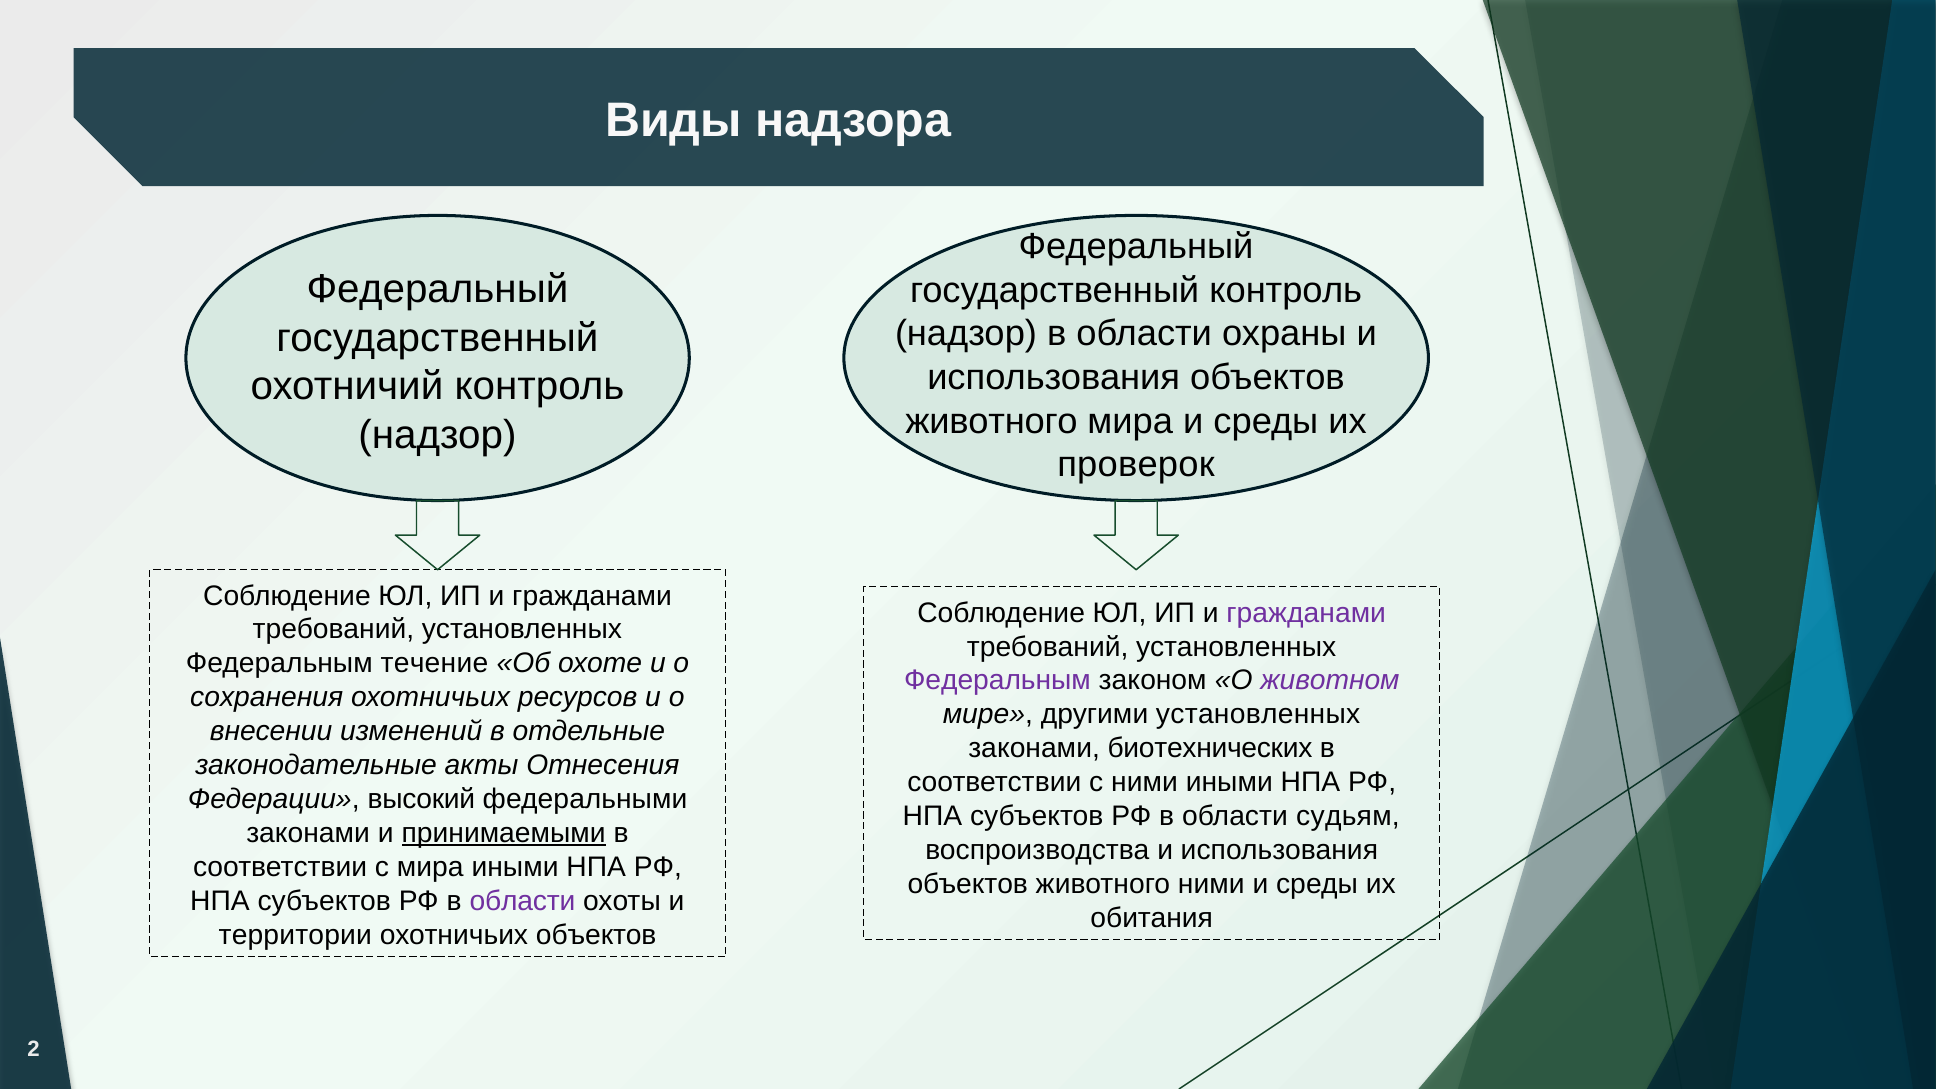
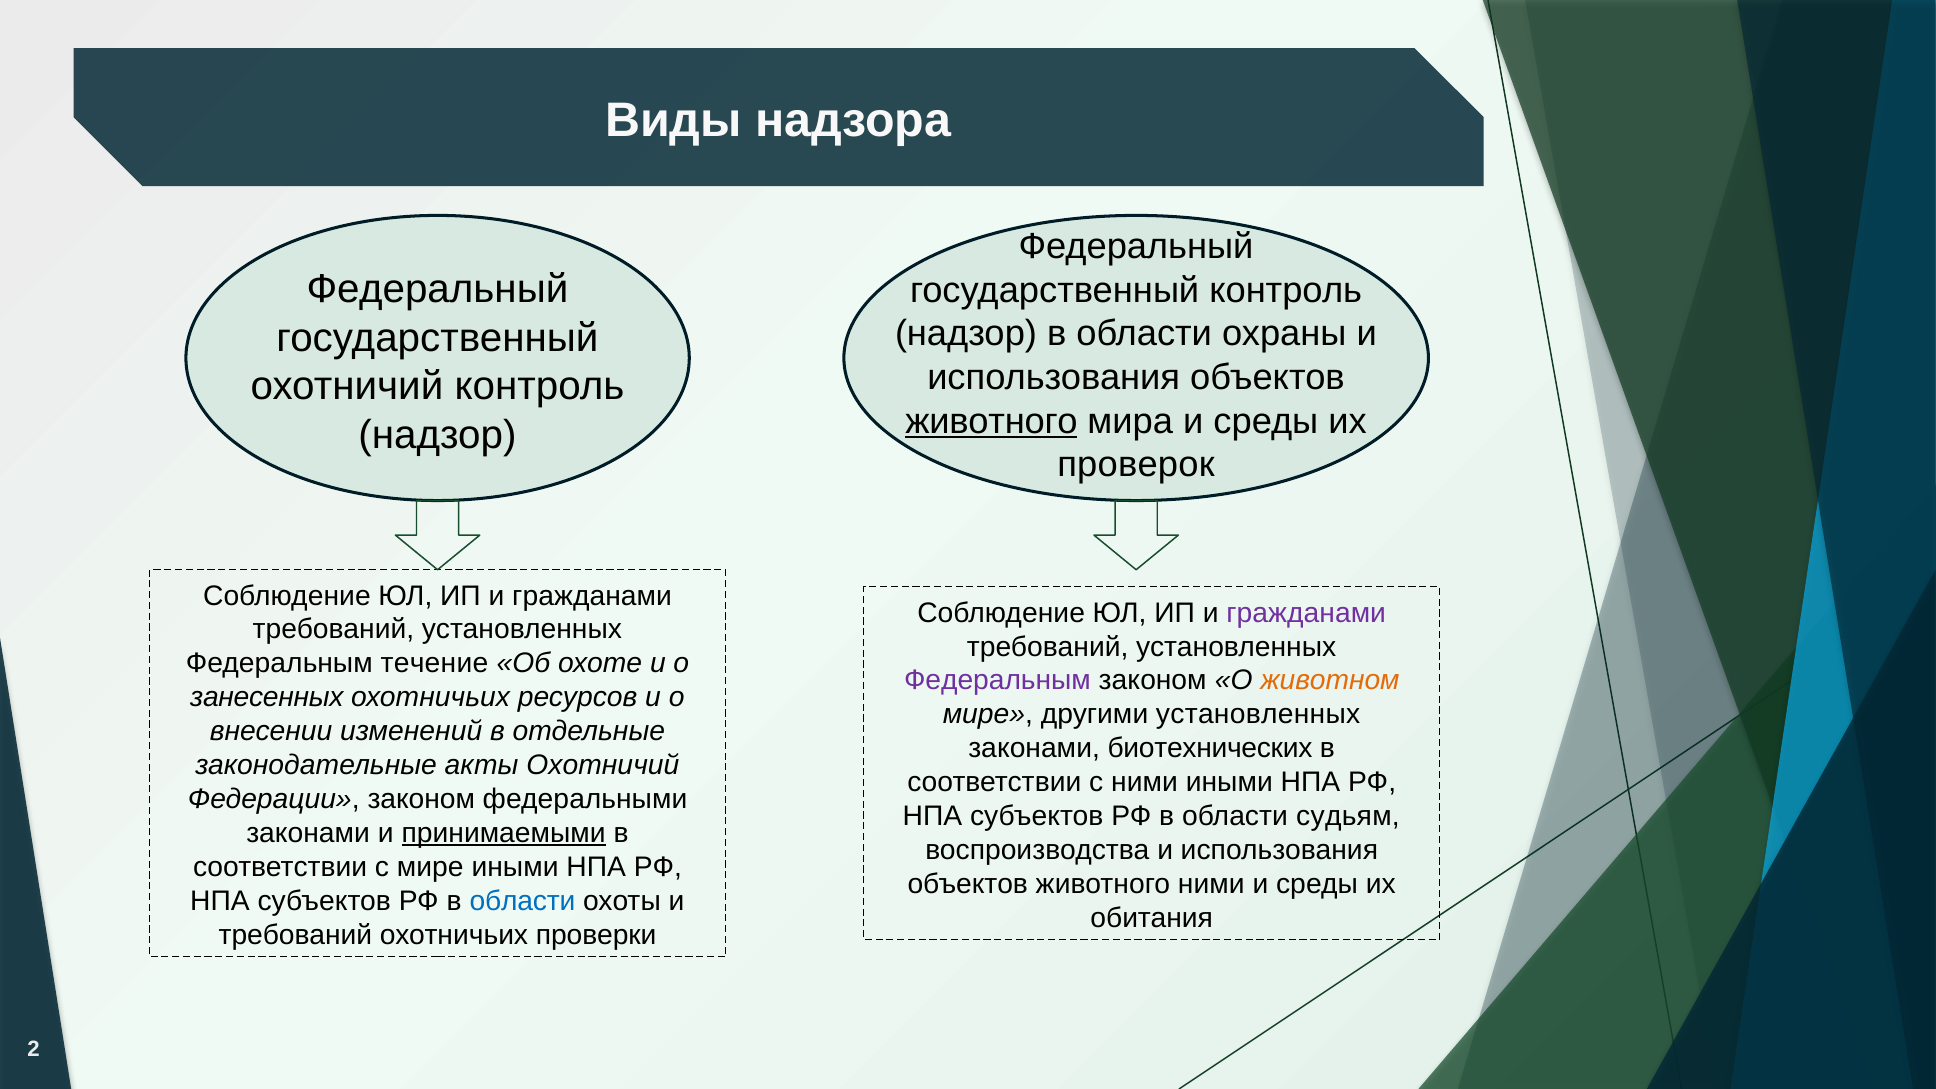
животного underline: none -> present (992, 421)
животном colour: purple -> orange (1330, 681)
сохранения: сохранения -> занесенных (267, 697)
акты Отнесения: Отнесения -> Охотничий (603, 765)
Федерации высокий: высокий -> законом (421, 799)
с мира: мира -> мире (430, 867)
области colour: purple -> blue (523, 901)
территории: территории -> требований (295, 935)
охотничьих объектов: объектов -> проверки (596, 935)
